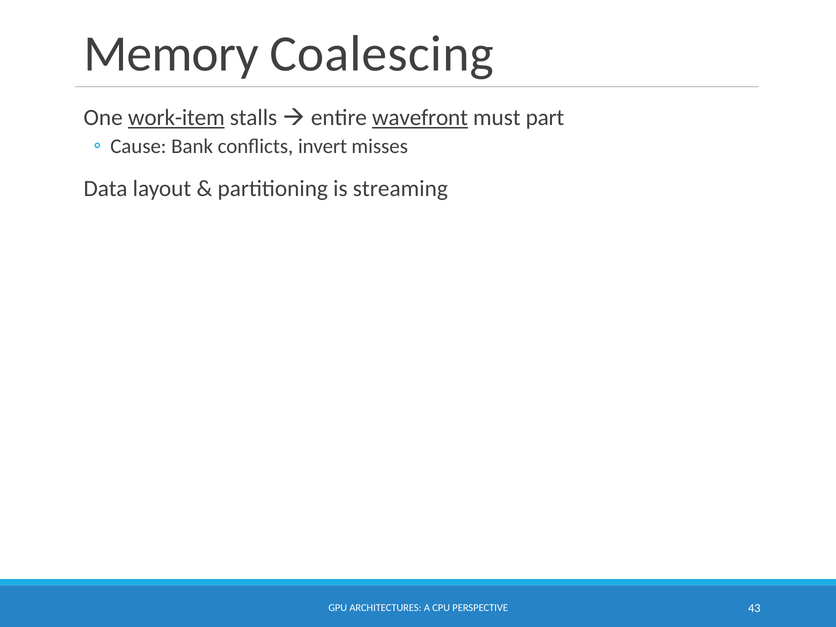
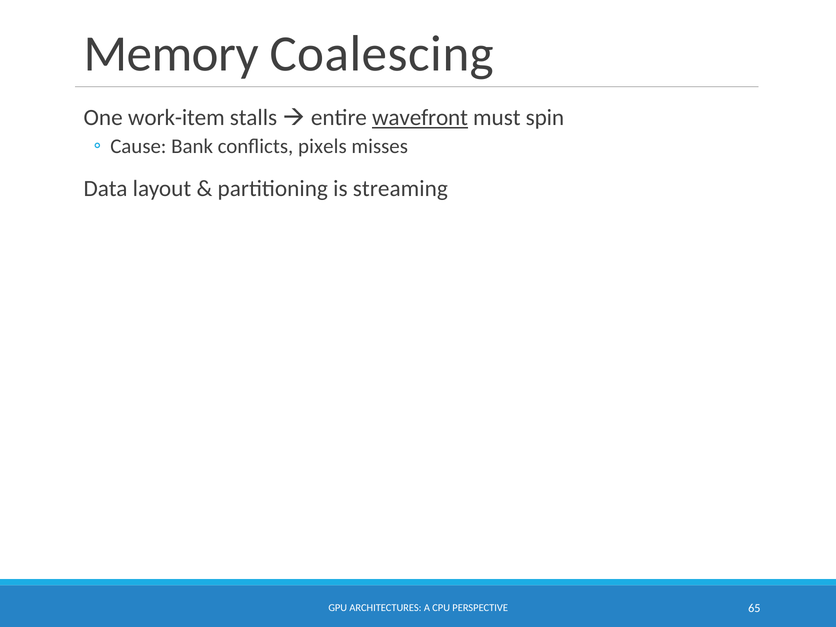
work-item underline: present -> none (176, 118)
part: part -> spin (545, 118)
invert: invert -> pixels (322, 146)
43: 43 -> 65 (754, 608)
